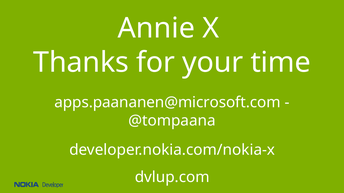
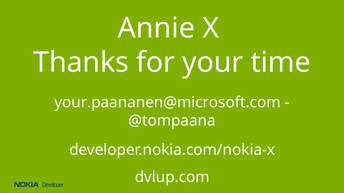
apps.paananen@microsoft.com: apps.paananen@microsoft.com -> your.paananen@microsoft.com (167, 103)
